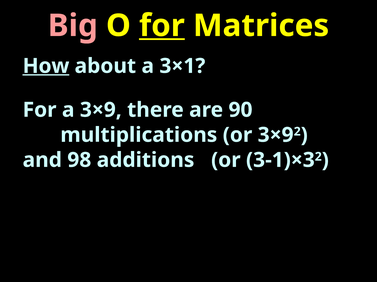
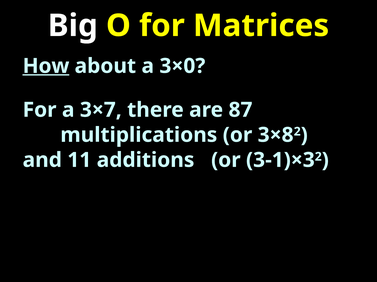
Big colour: pink -> white (73, 26)
for underline: present -> none (162, 26)
3×1: 3×1 -> 3×0 (182, 66)
a 3×9: 3×9 -> 3×7 (101, 110)
90: 90 -> 87 (241, 110)
or 3×9: 3×9 -> 3×8 (276, 135)
98: 98 -> 11 (79, 160)
